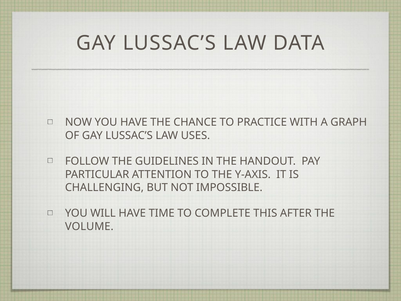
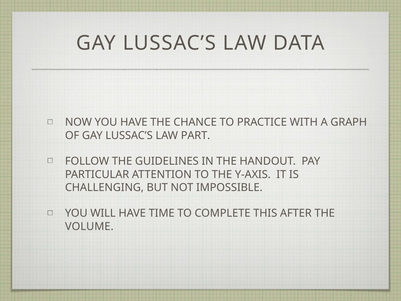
USES: USES -> PART (196, 135)
